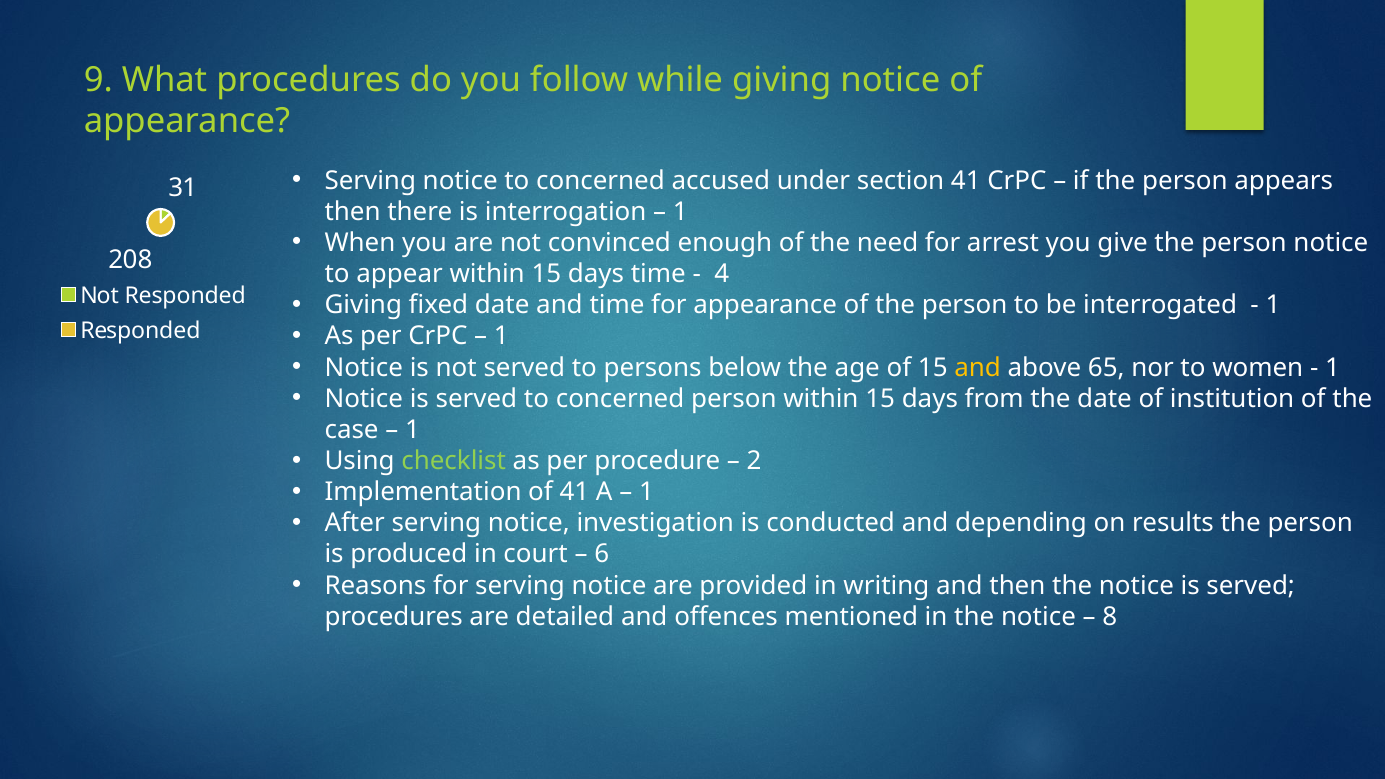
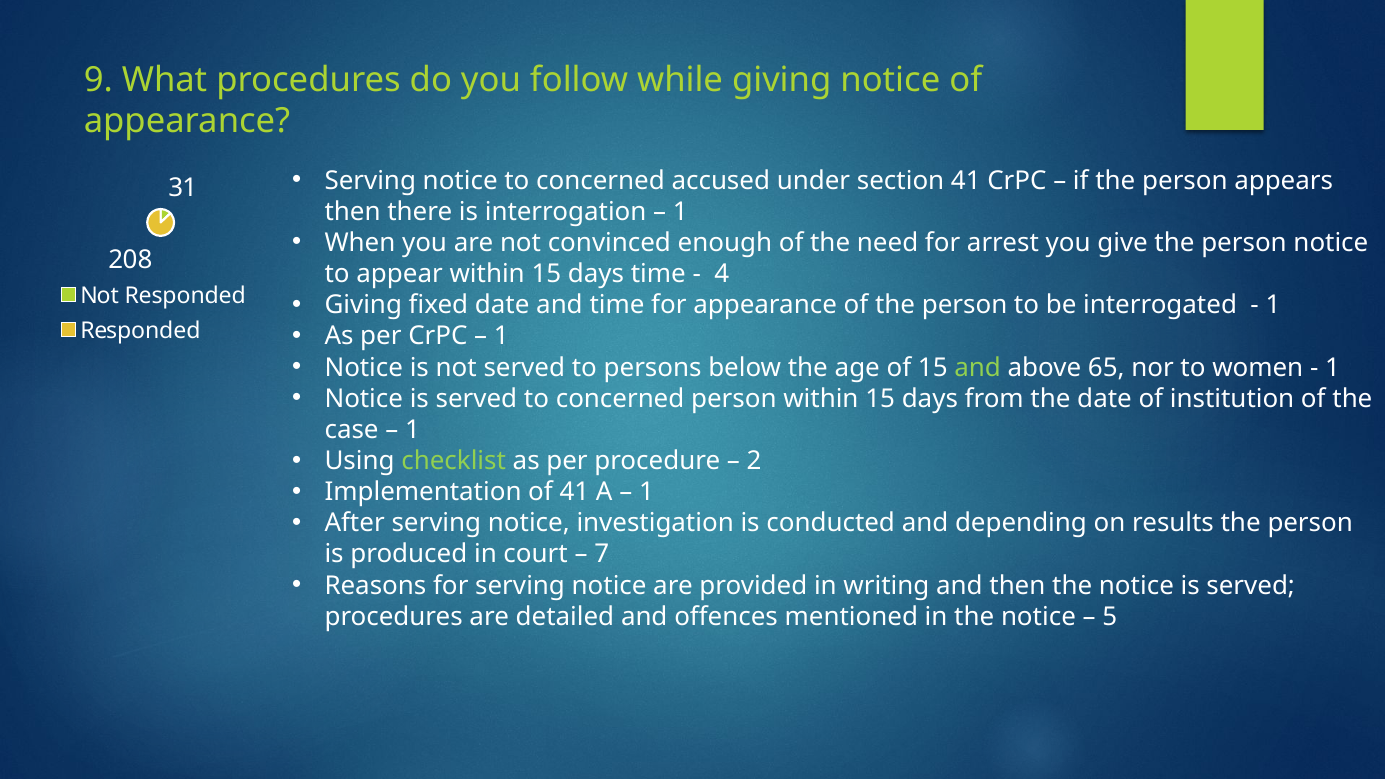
and colour: yellow -> light green (978, 367)
6: 6 -> 7 (602, 554)
8: 8 -> 5 (1110, 617)
